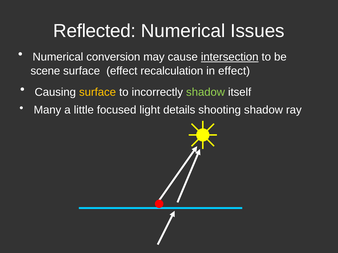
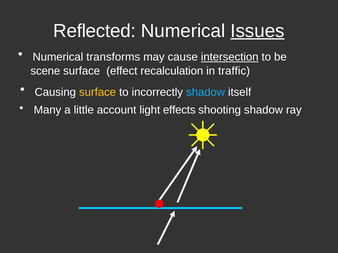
Issues underline: none -> present (257, 31)
conversion: conversion -> transforms (113, 57)
in effect: effect -> traffic (234, 71)
shadow colour: light green -> light blue (206, 92)
focused: focused -> account (117, 110)
details: details -> effects (179, 110)
